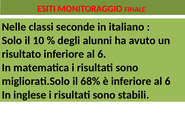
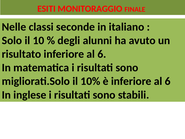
68%: 68% -> 10% (90, 81)
